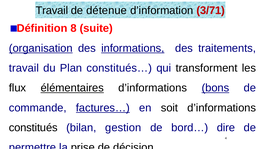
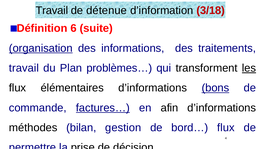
3/71: 3/71 -> 3/18 (211, 10)
8: 8 -> 6 (74, 28)
informations underline: present -> none (133, 48)
constitués…: constitués… -> problèmes… (119, 68)
les underline: none -> present (249, 68)
élémentaires underline: present -> none (72, 88)
soit: soit -> afin (170, 108)
constitués: constitués -> méthodes (33, 128)
bord… dire: dire -> flux (226, 128)
